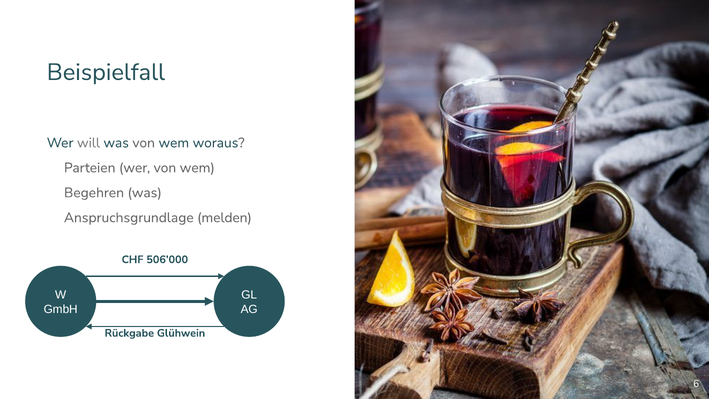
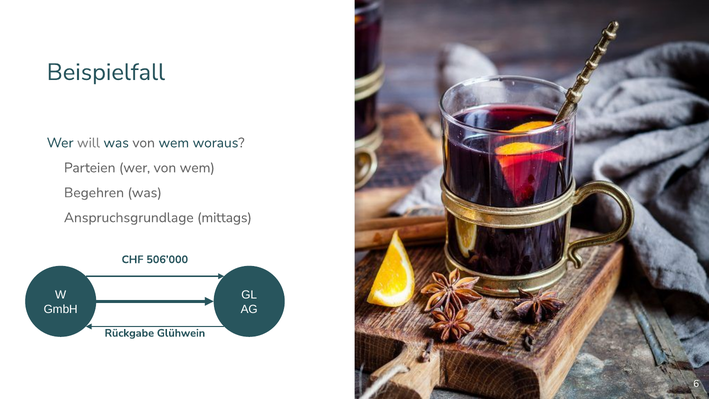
melden: melden -> mittags (224, 218)
